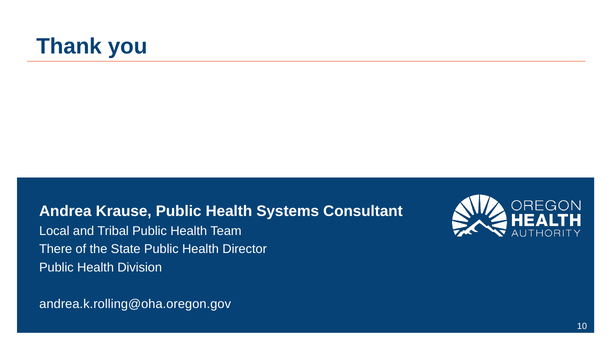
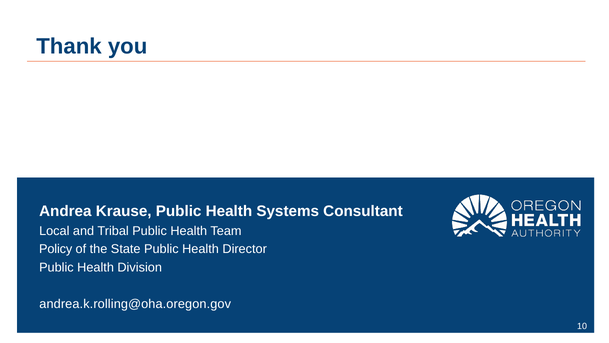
There: There -> Policy (56, 249)
